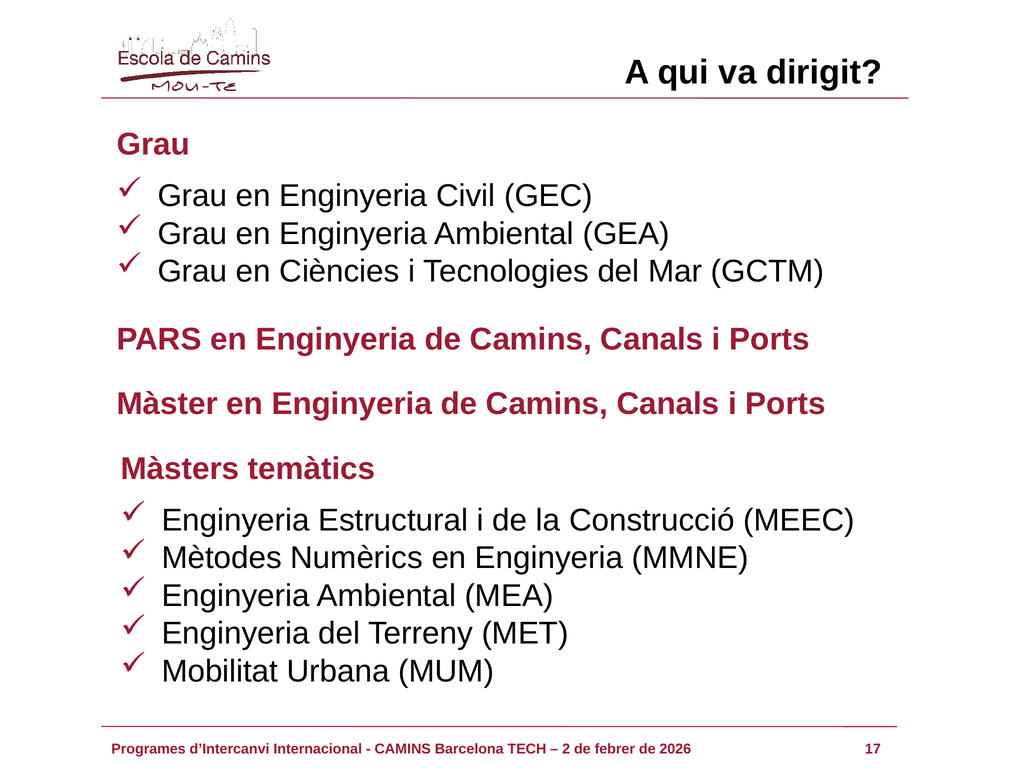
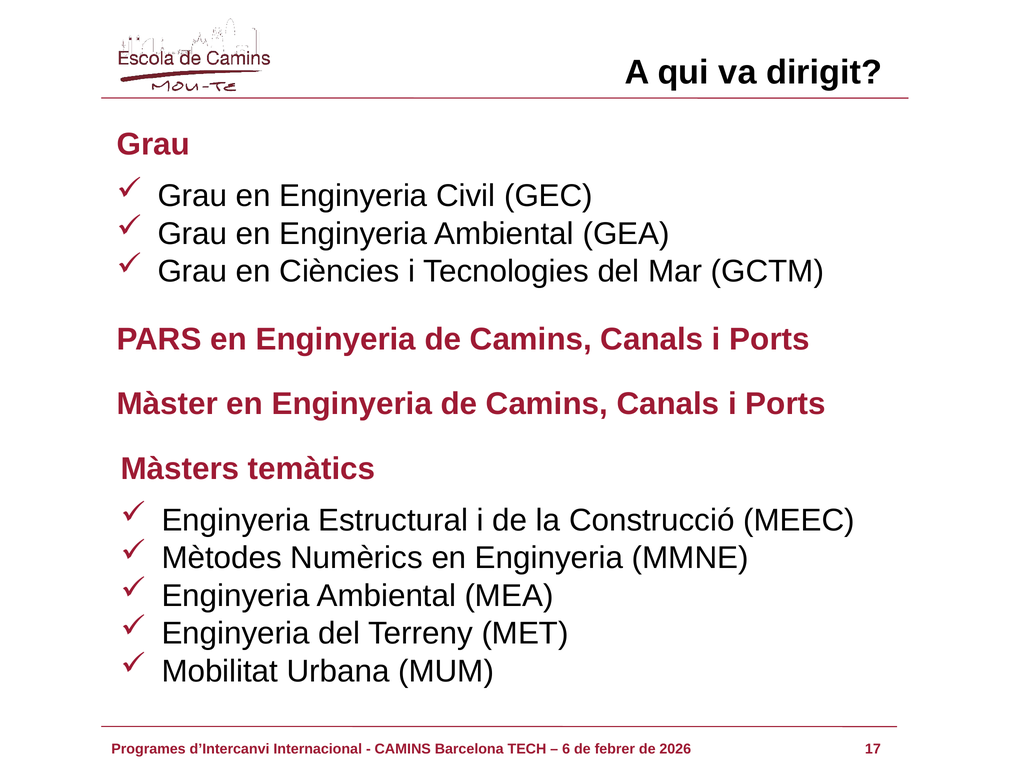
2: 2 -> 6 (566, 749)
